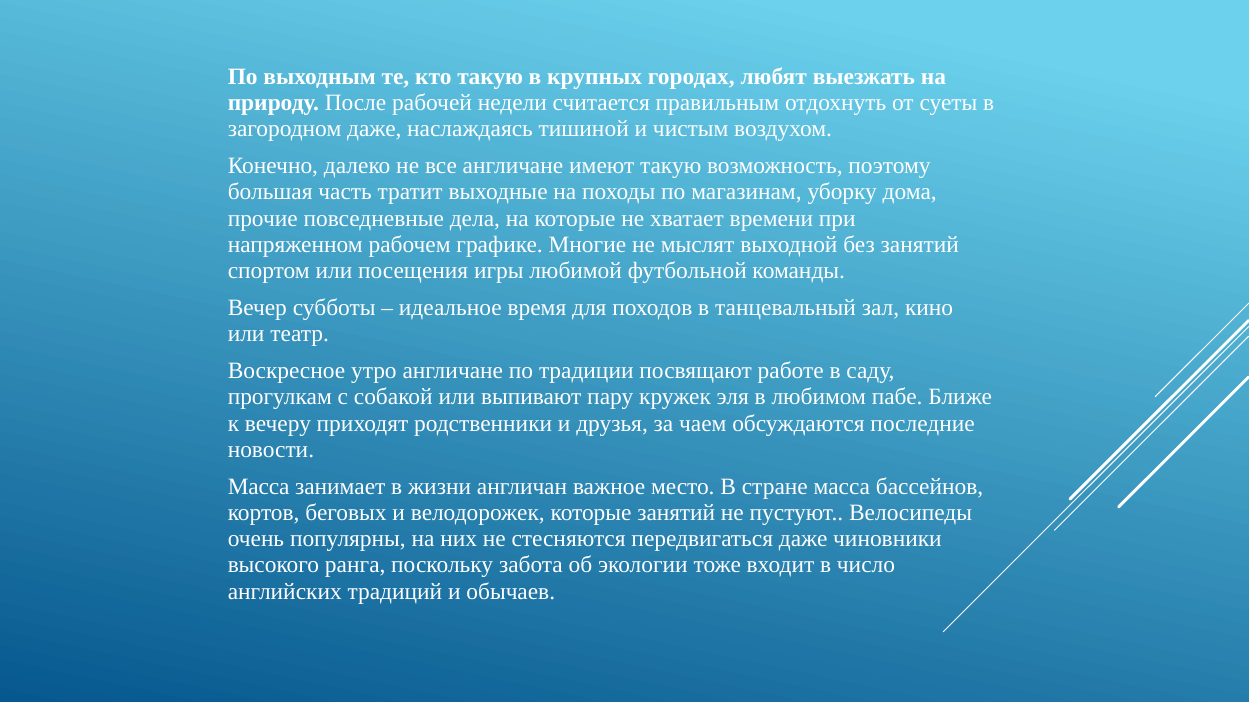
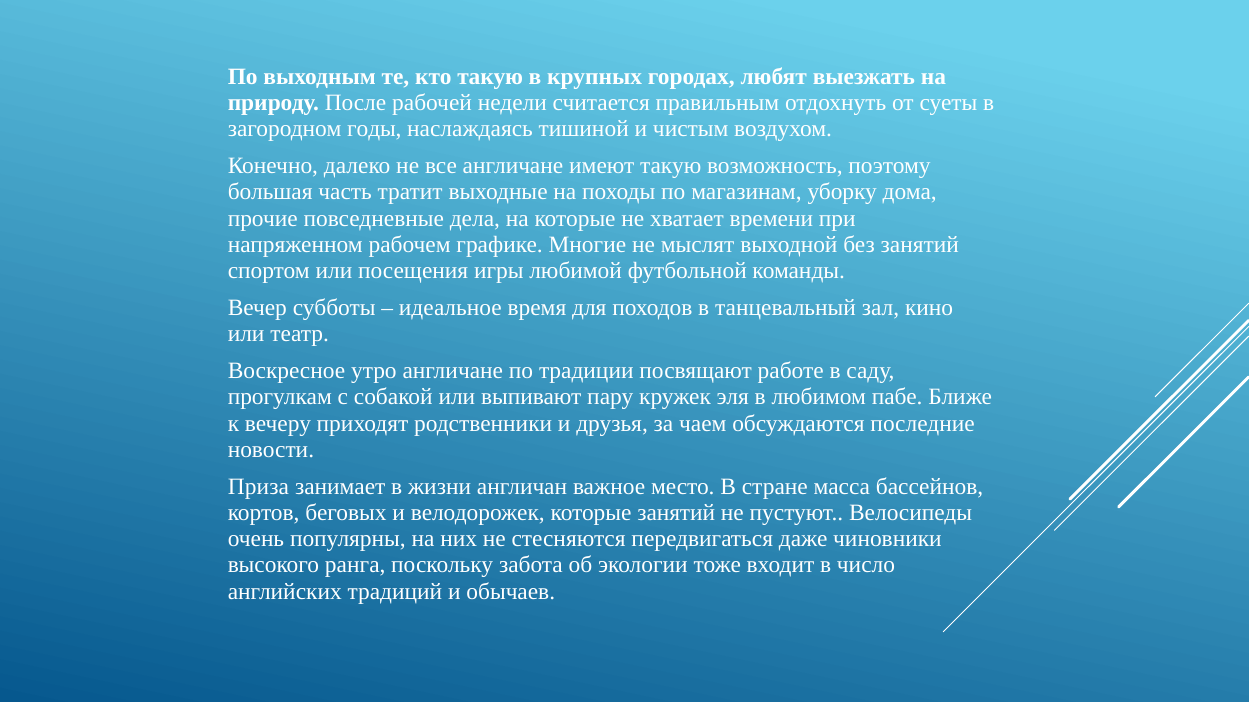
загородном даже: даже -> годы (374, 129)
Масса: Масса -> Приза (258, 487)
